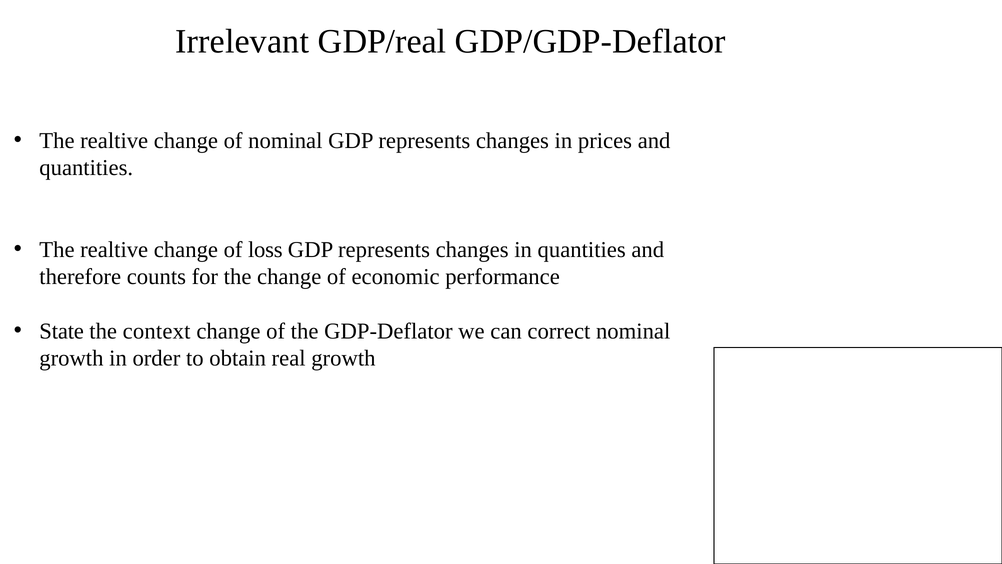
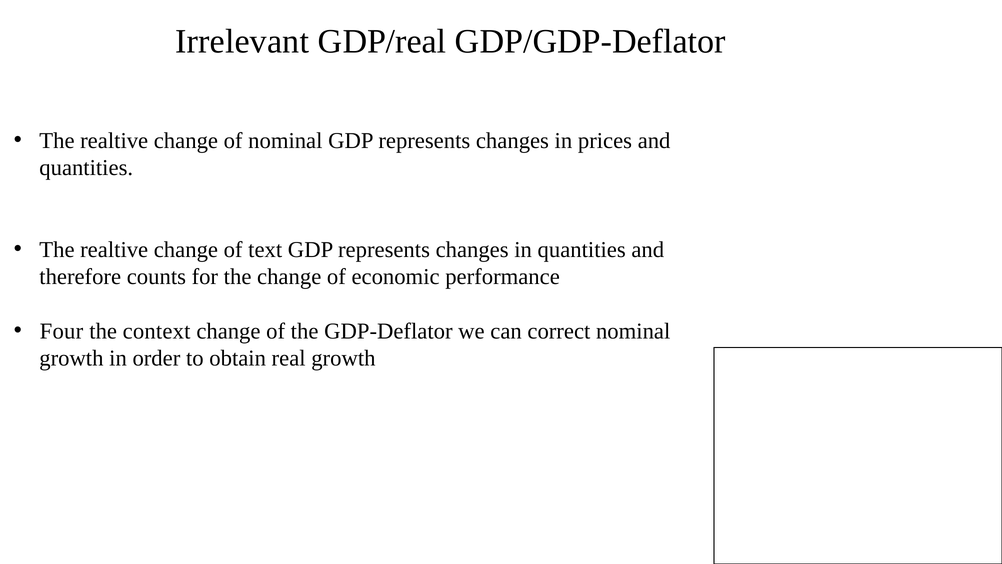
loss: loss -> text (265, 249)
State: State -> Four (61, 331)
